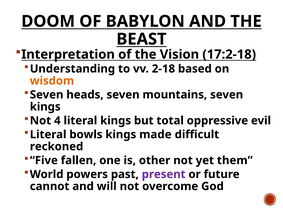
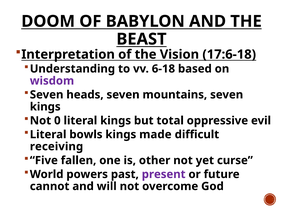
17:2-18: 17:2-18 -> 17:6-18 (229, 54)
2-18: 2-18 -> 6-18 (163, 69)
wisdom colour: orange -> purple (52, 81)
4: 4 -> 0 (57, 121)
reckoned: reckoned -> receiving (56, 147)
them: them -> curse (235, 161)
